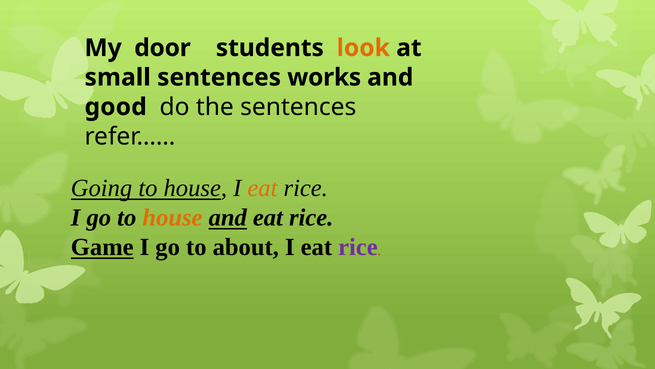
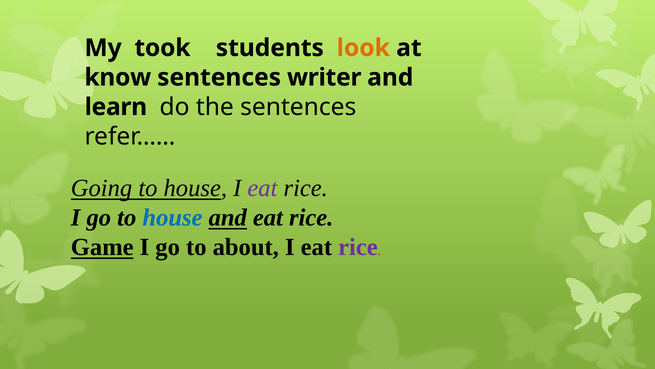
door: door -> took (162, 48)
small: small -> know (118, 77)
works: works -> writer (324, 77)
good: good -> learn (116, 107)
eat colour: orange -> purple (262, 188)
house colour: orange -> blue (172, 217)
